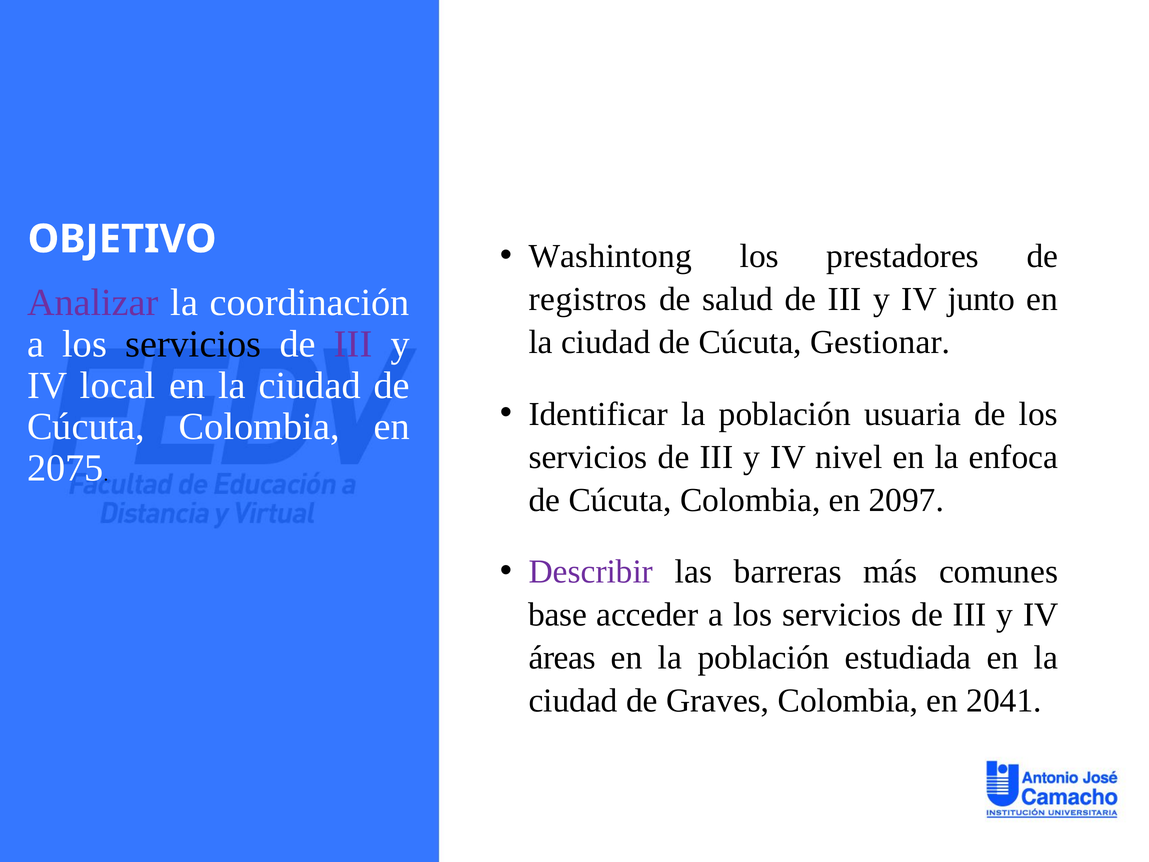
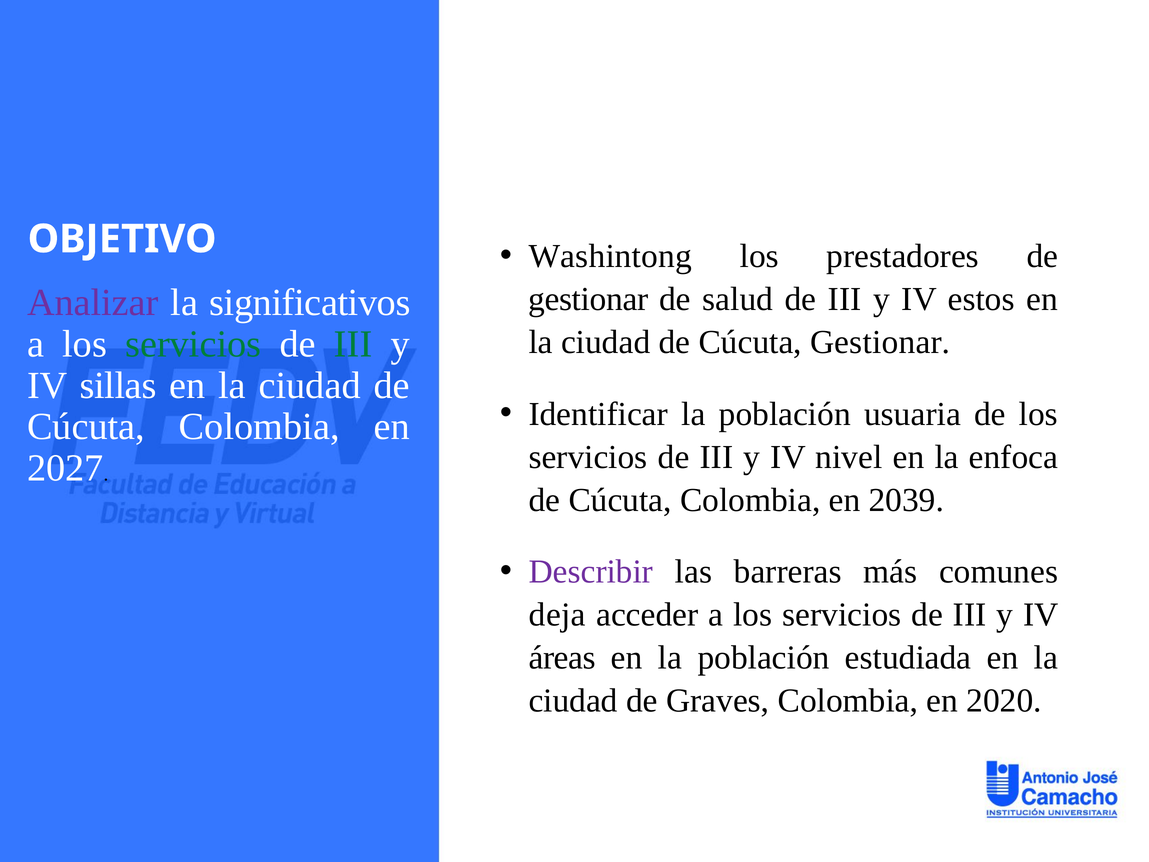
registros: registros -> gestionar (588, 299)
junto: junto -> estos (981, 299)
coordinación: coordinación -> significativos (310, 303)
servicios colour: black -> green (193, 344)
III colour: purple -> green (353, 344)
local: local -> sillas (118, 385)
2075: 2075 -> 2027 (65, 468)
2097: 2097 -> 2039 (906, 500)
base: base -> deja (557, 615)
2041: 2041 -> 2020 (1004, 701)
